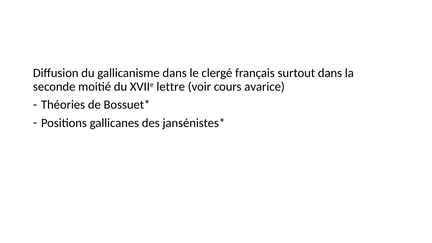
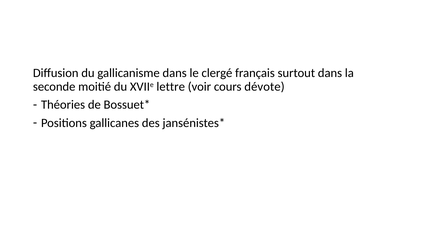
avarice: avarice -> dévote (264, 87)
